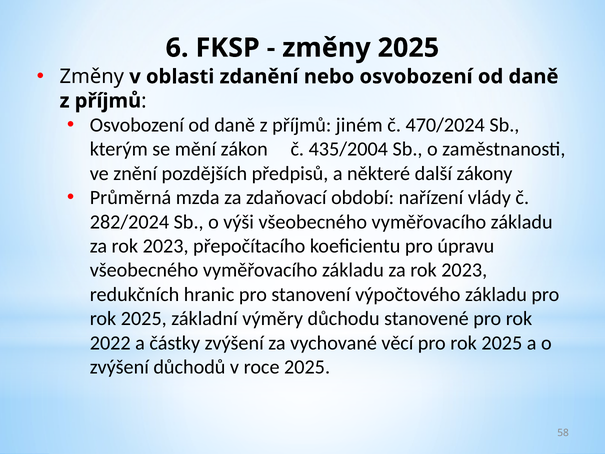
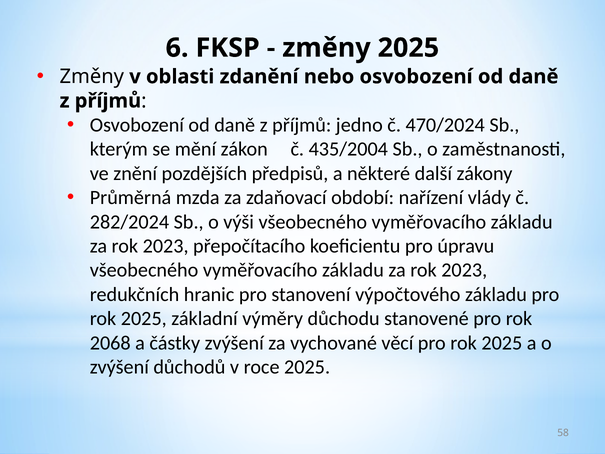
jiném: jiném -> jedno (359, 125)
2022: 2022 -> 2068 (110, 343)
